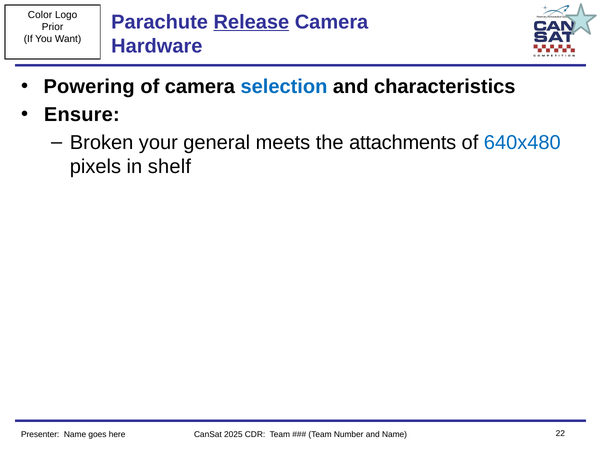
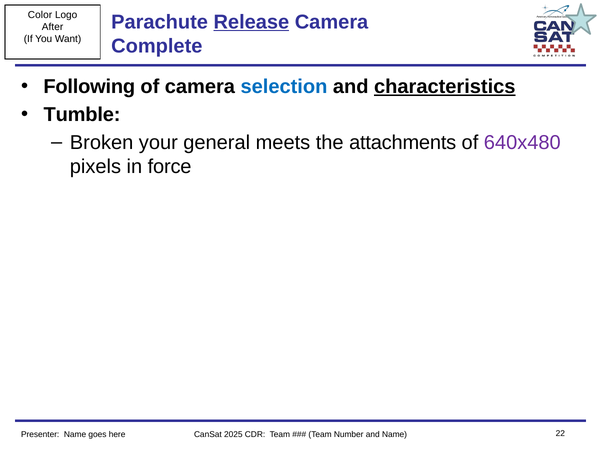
Prior: Prior -> After (53, 27)
Hardware: Hardware -> Complete (157, 46)
Powering: Powering -> Following (89, 87)
characteristics underline: none -> present (445, 87)
Ensure: Ensure -> Tumble (82, 115)
640x480 colour: blue -> purple (522, 143)
shelf: shelf -> force (170, 167)
